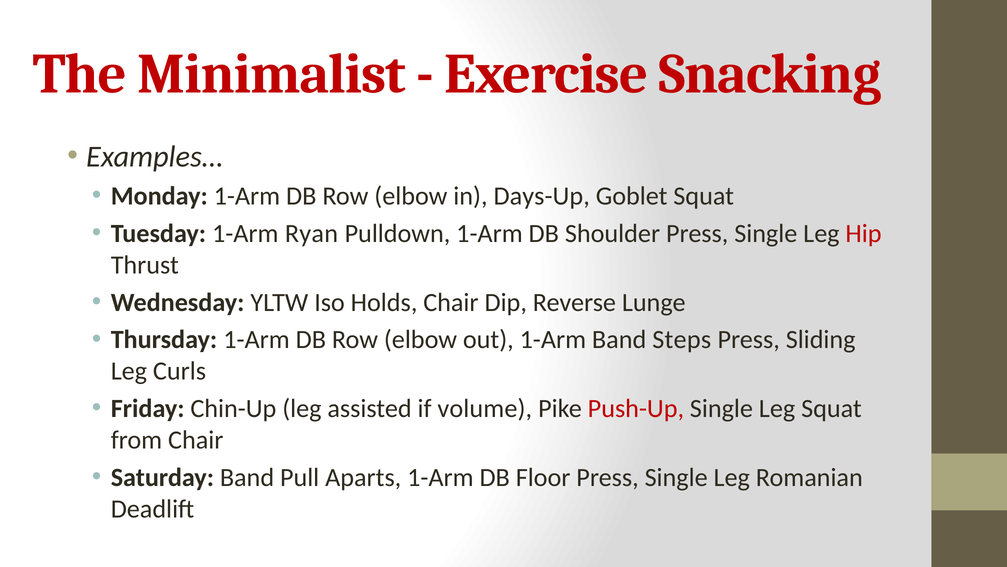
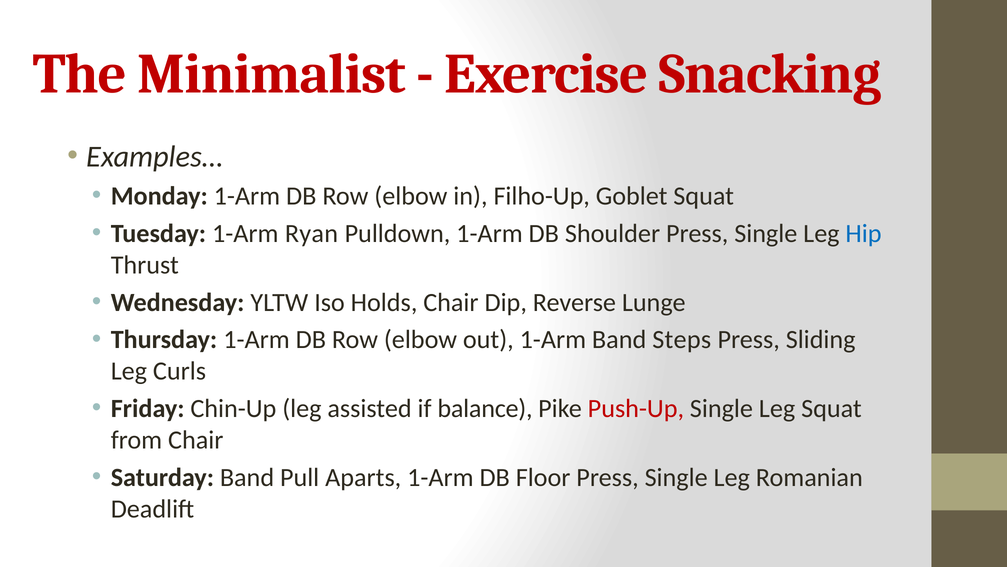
Days-Up: Days-Up -> Filho-Up (542, 196)
Hip colour: red -> blue (864, 233)
volume: volume -> balance (485, 408)
